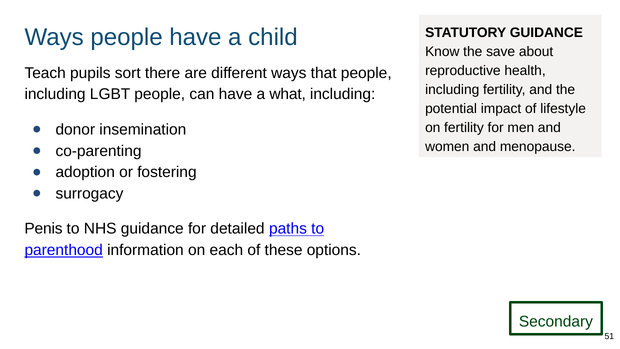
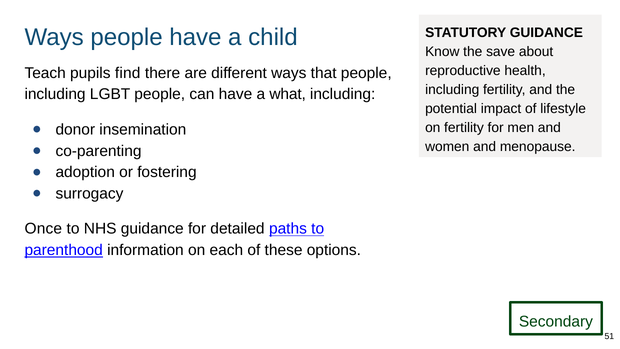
sort: sort -> find (128, 73)
Penis: Penis -> Once (43, 229)
